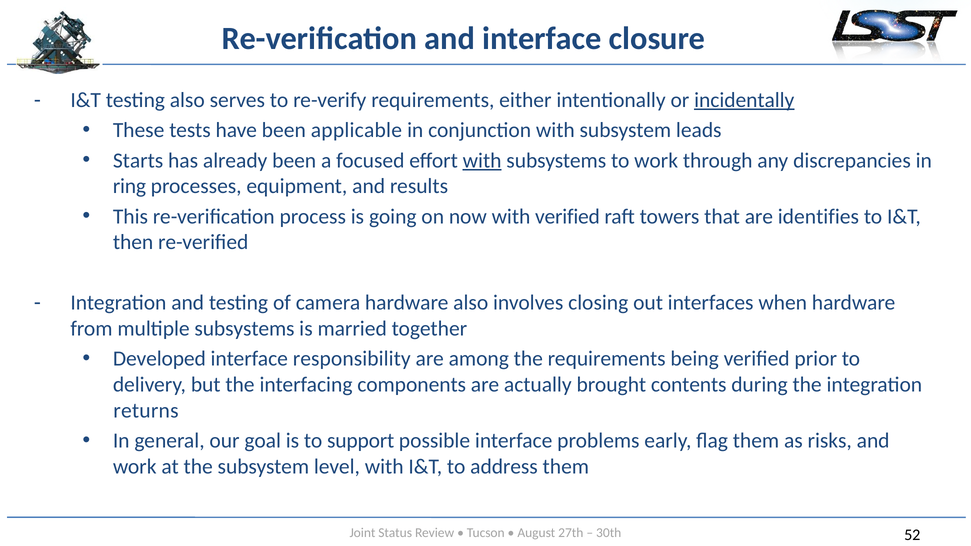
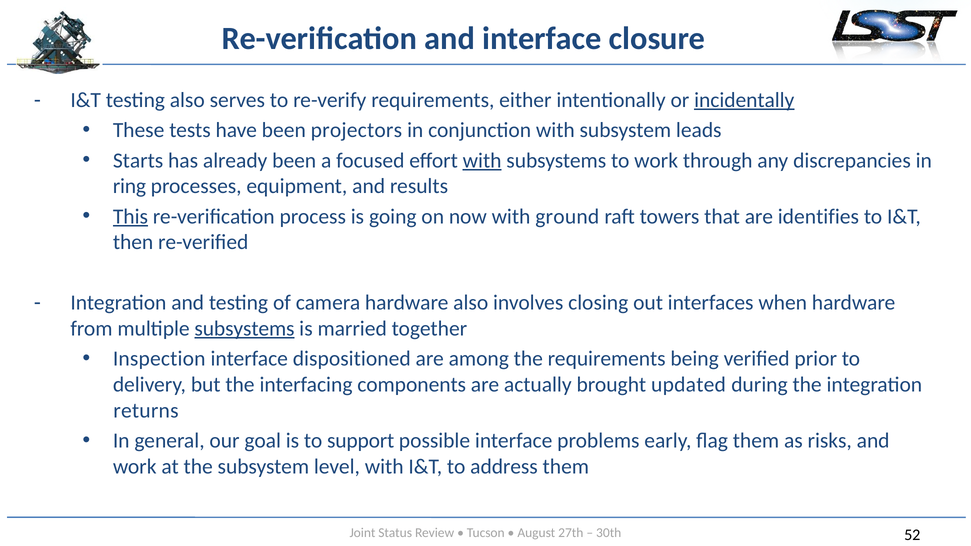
applicable: applicable -> projectors (356, 130)
This underline: none -> present (130, 217)
with verified: verified -> ground (567, 217)
subsystems underline: none -> present (245, 329)
Developed: Developed -> Inspection (159, 359)
responsibility: responsibility -> dispositioned (352, 359)
contents: contents -> updated (689, 385)
